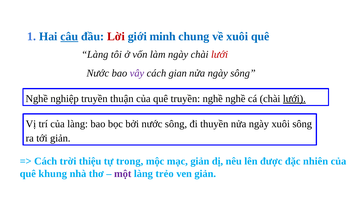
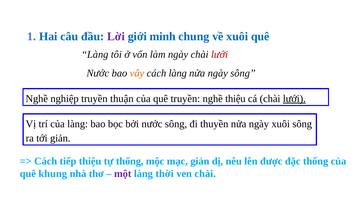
câu underline: present -> none (69, 37)
Lời colour: red -> purple (116, 37)
vây colour: purple -> orange (137, 73)
cách gian: gian -> làng (178, 73)
nghề nghề: nghề -> thiệu (235, 99)
trời: trời -> tiếp (68, 161)
tự trong: trong -> thống (130, 161)
đặc nhiên: nhiên -> thống (316, 161)
trẻo: trẻo -> thời (165, 173)
ven giản: giản -> chài (205, 173)
